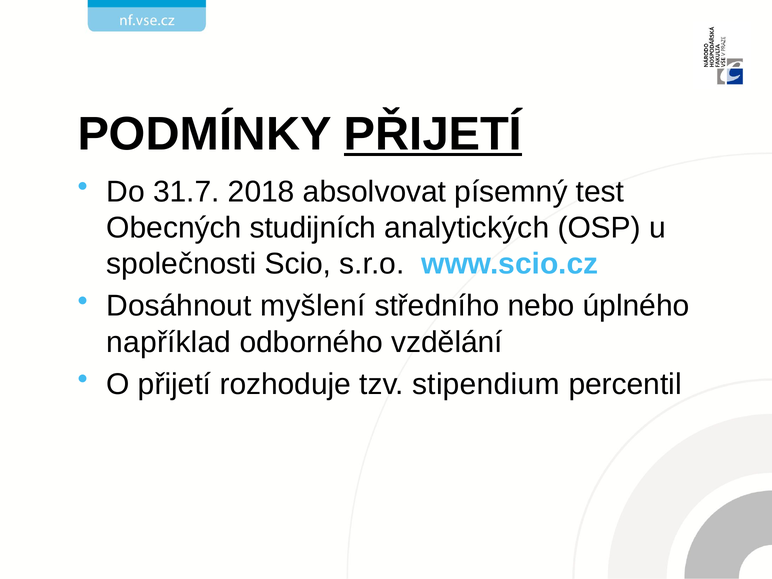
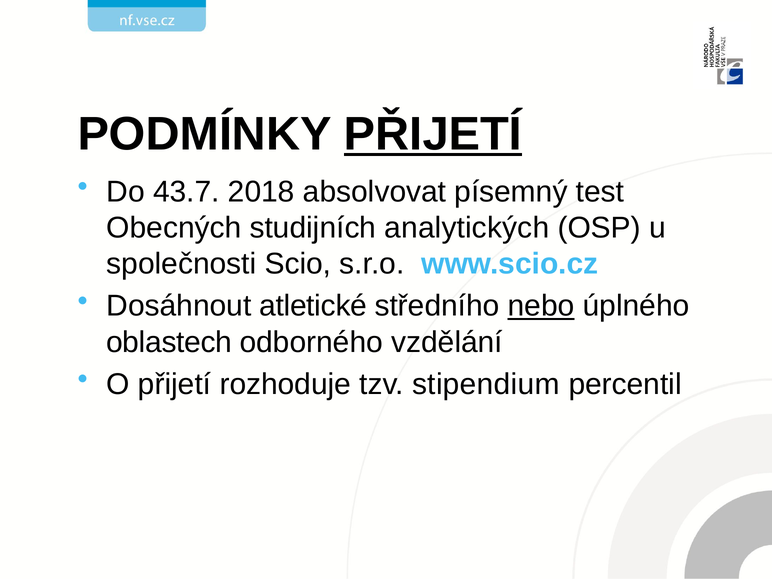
31.7: 31.7 -> 43.7 (186, 192)
myšlení: myšlení -> atletické (313, 306)
nebo underline: none -> present (541, 306)
například: například -> oblastech (169, 342)
